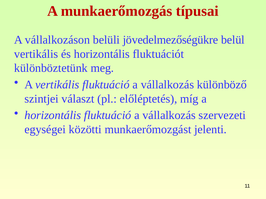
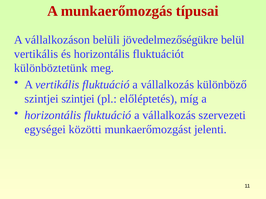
szintjei választ: választ -> szintjei (78, 99)
